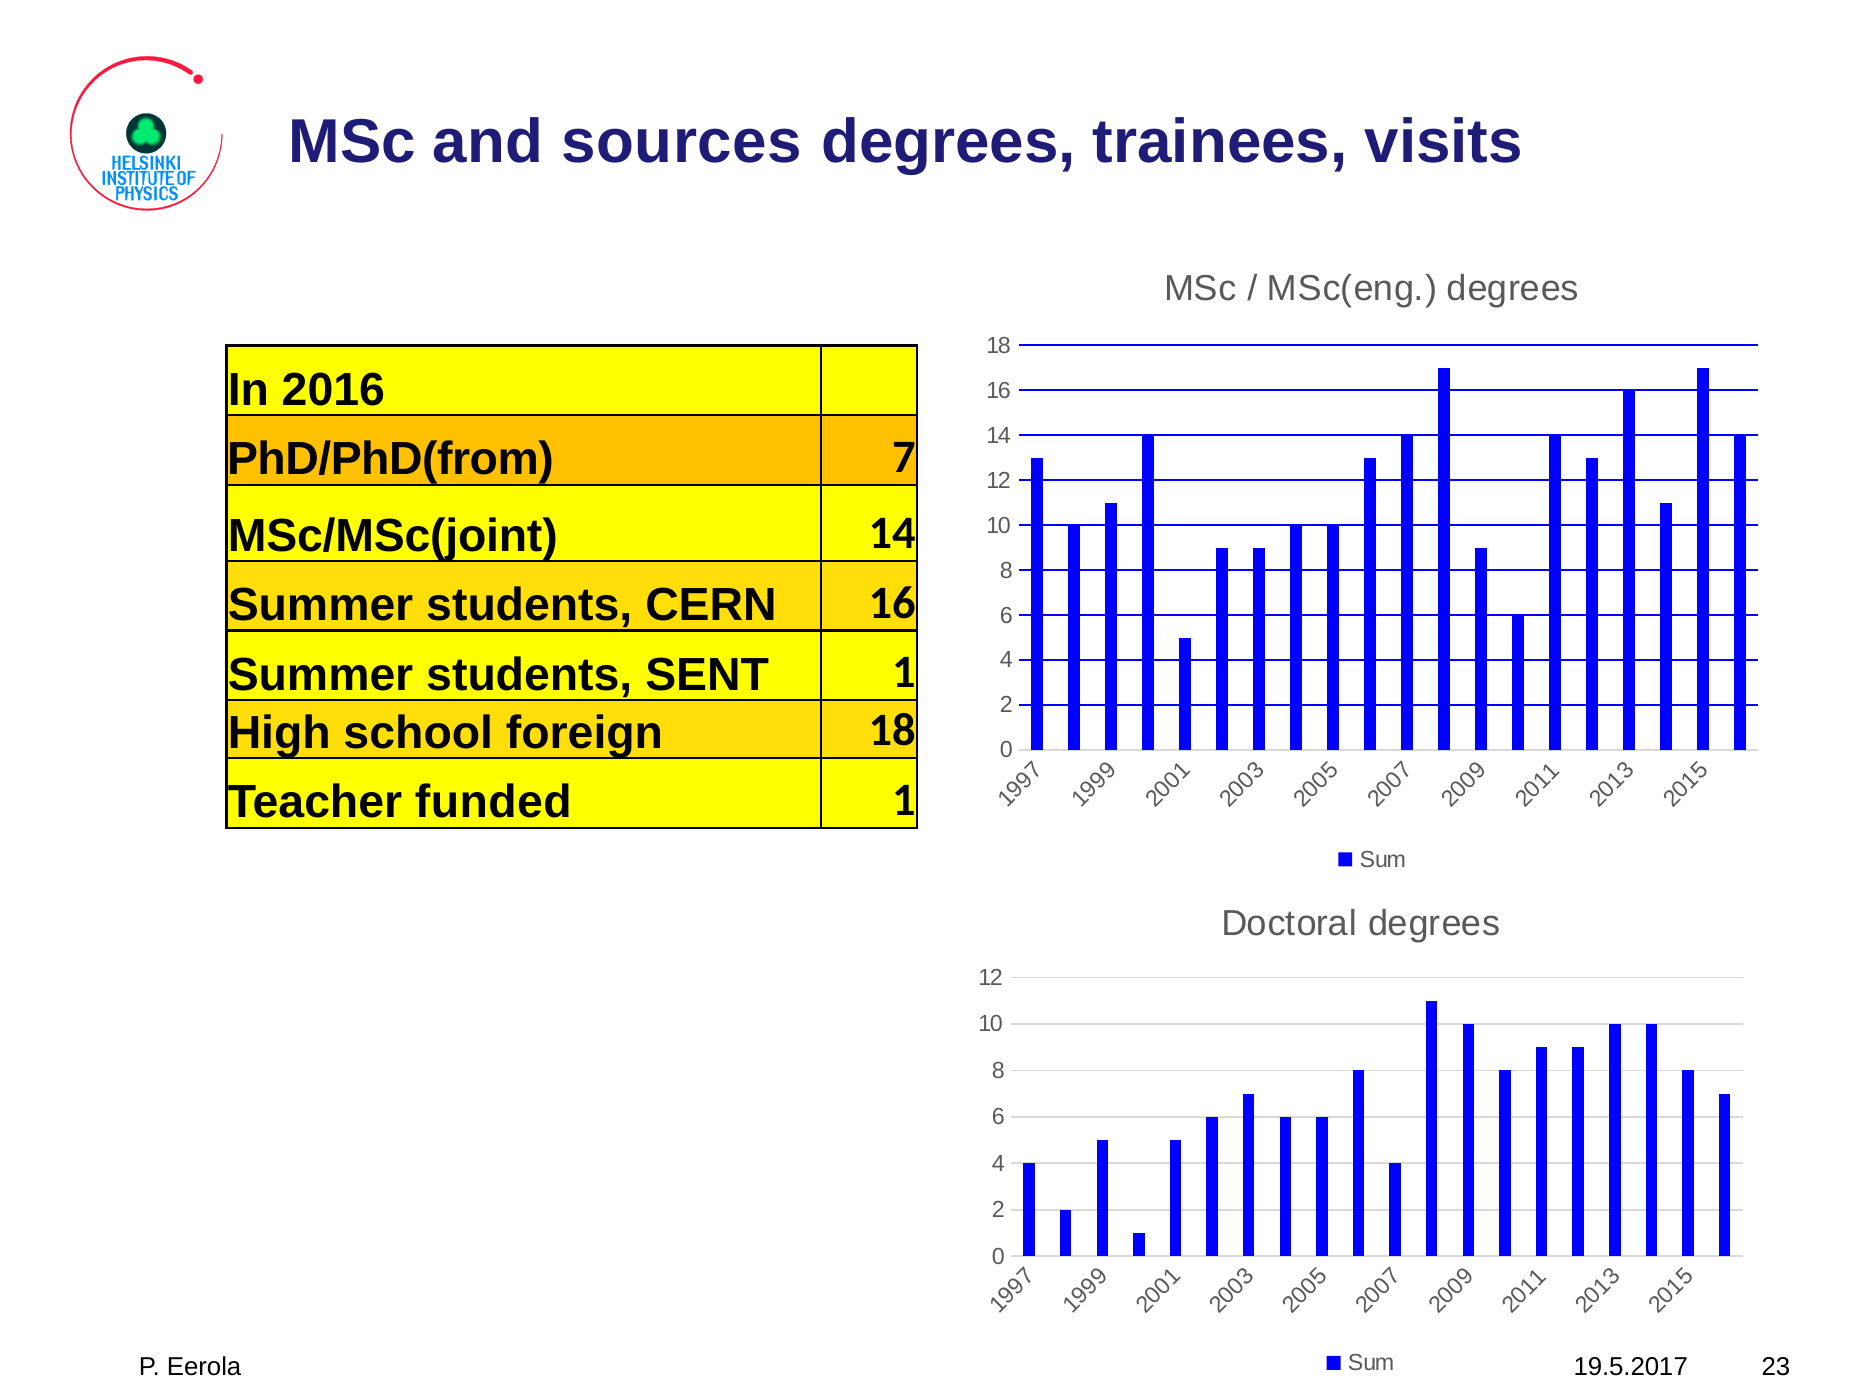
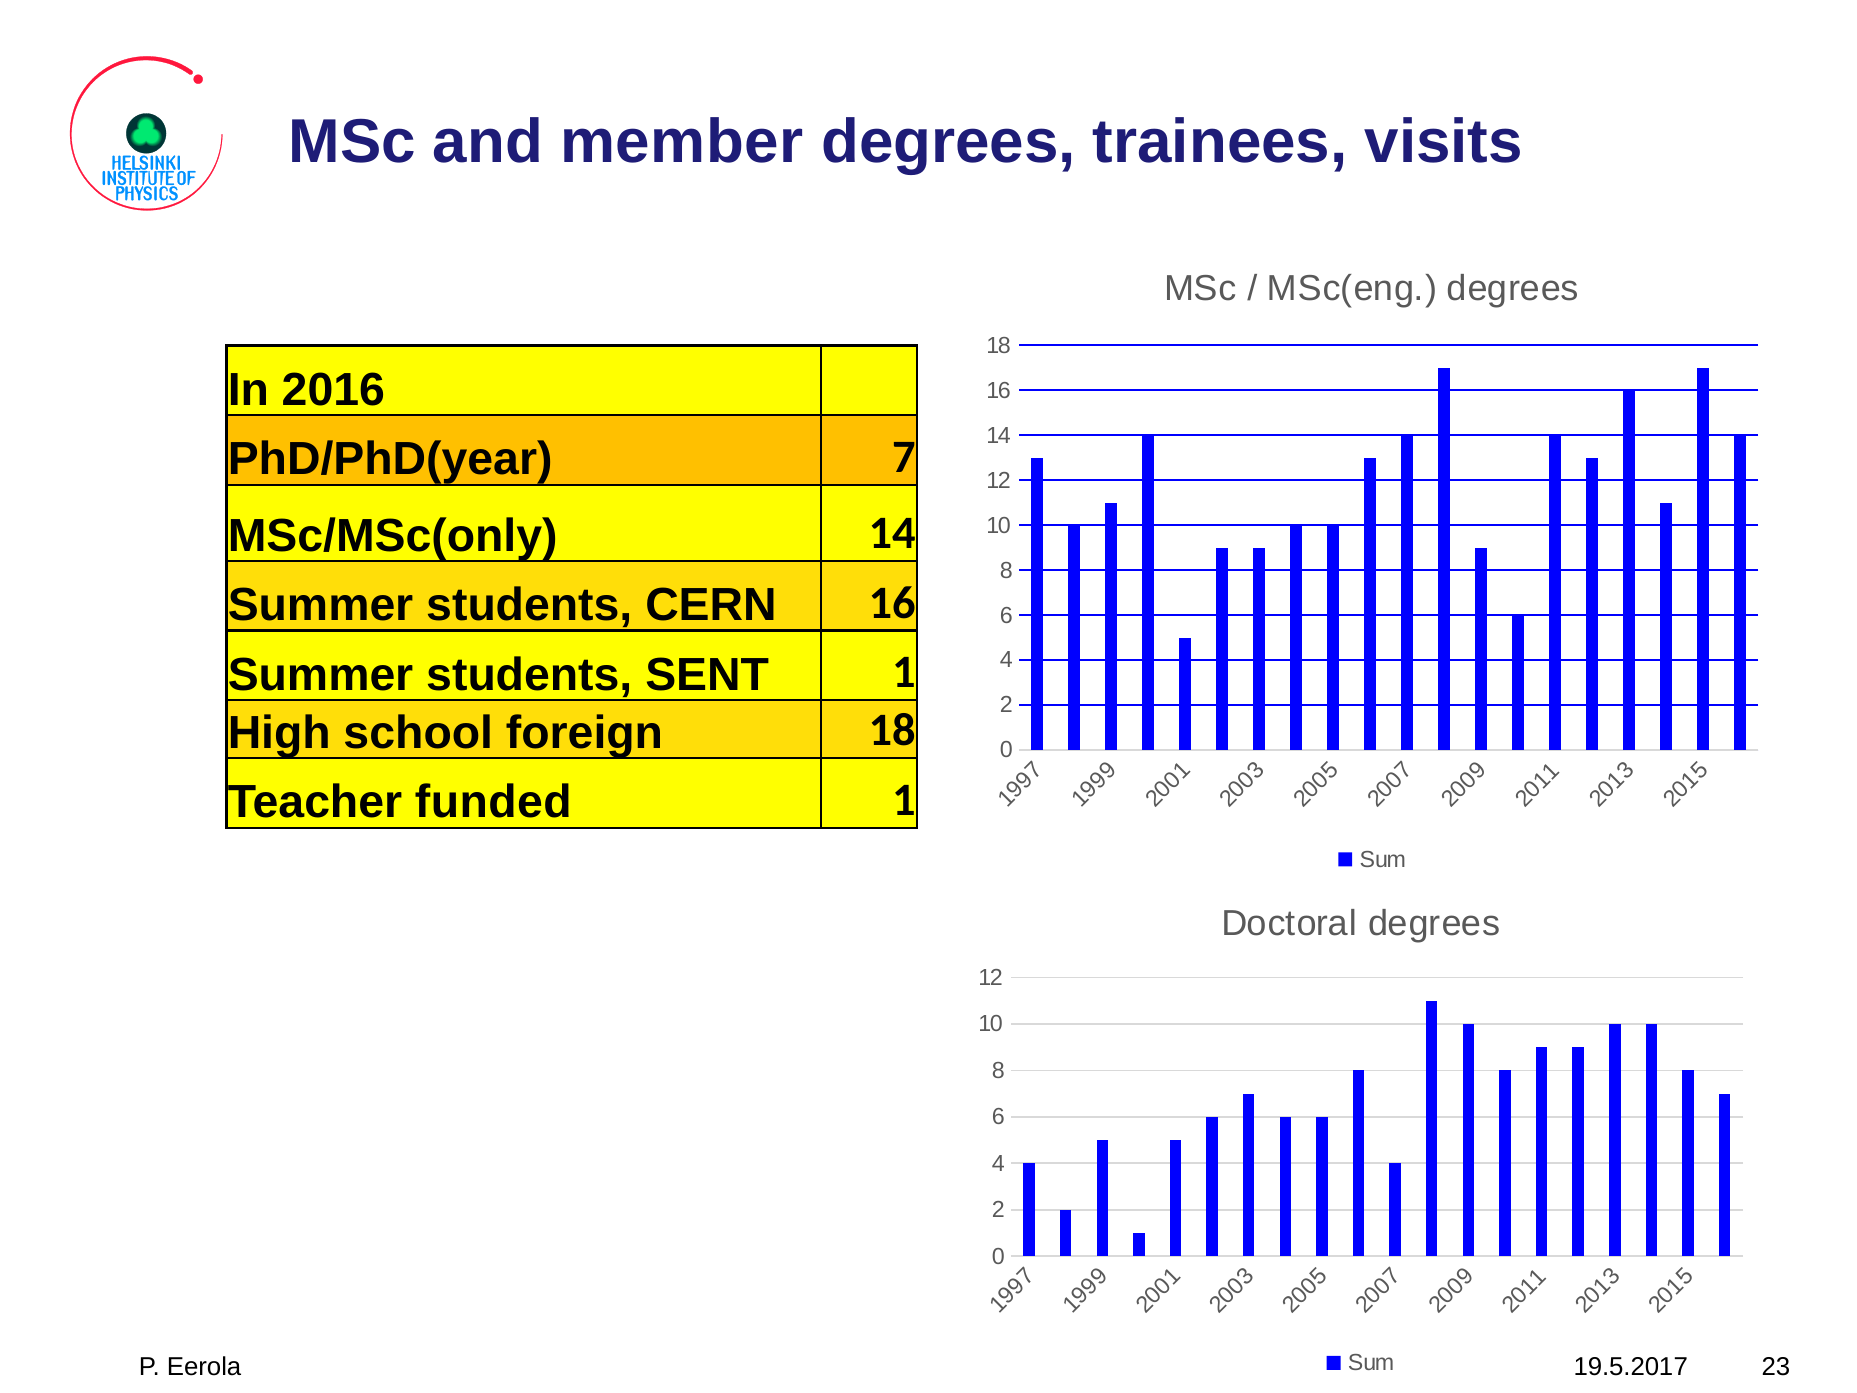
sources: sources -> member (682, 142)
PhD/PhD(from: PhD/PhD(from -> PhD/PhD(year (390, 459)
MSc/MSc(joint: MSc/MSc(joint -> MSc/MSc(only (393, 536)
